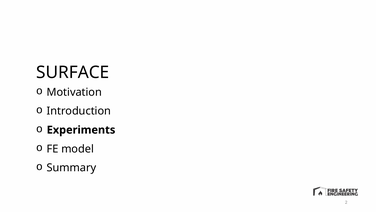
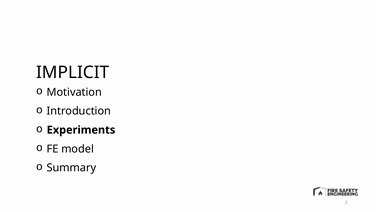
SURFACE: SURFACE -> IMPLICIT (73, 72)
